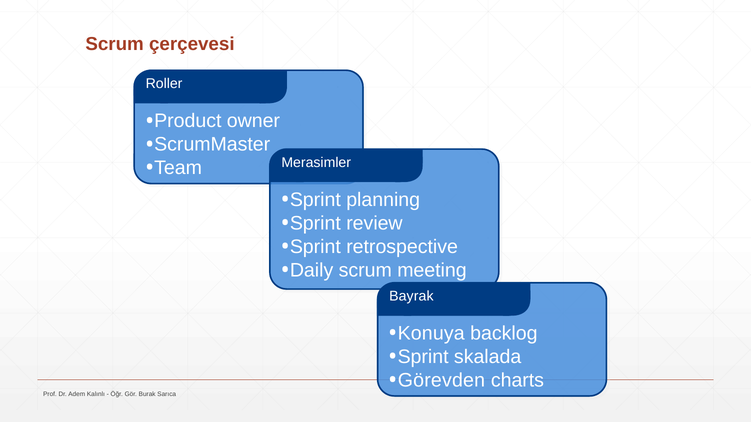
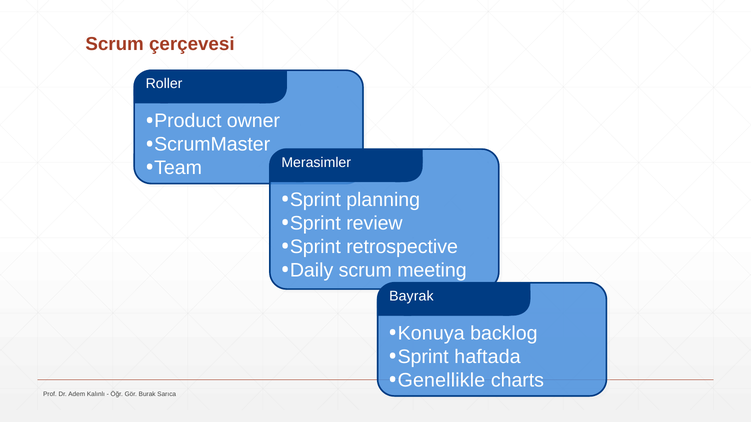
skalada: skalada -> haftada (488, 357)
Görevden: Görevden -> Genellikle (441, 381)
